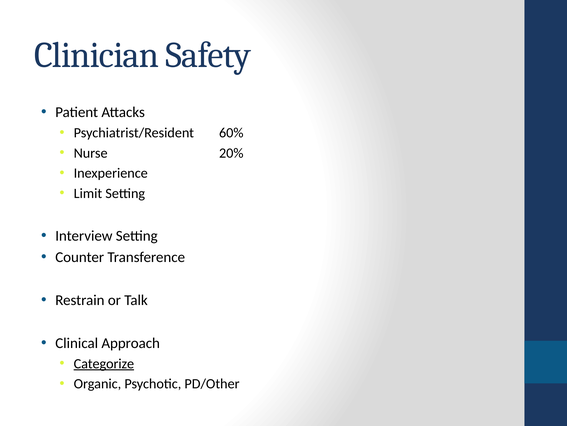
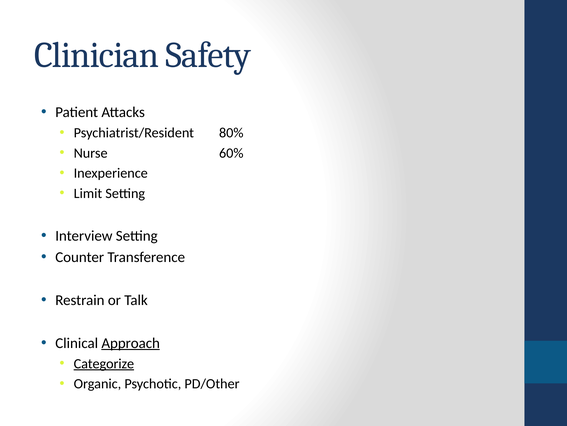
60%: 60% -> 80% (231, 133)
20%: 20% -> 60% (231, 153)
Approach underline: none -> present (131, 343)
